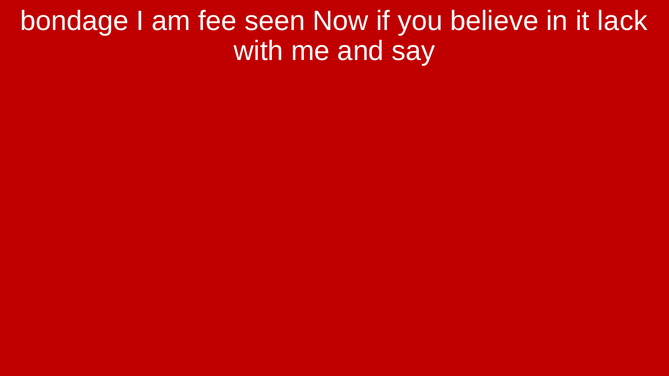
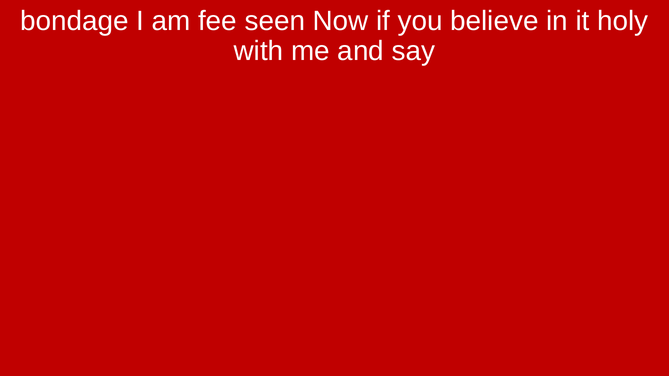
lack: lack -> holy (623, 21)
